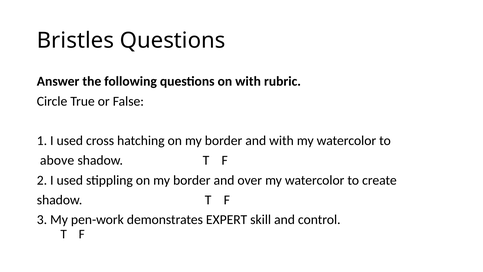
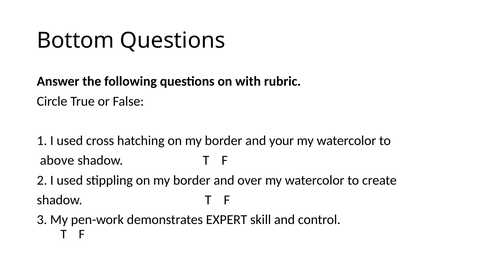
Bristles: Bristles -> Bottom (76, 41)
and with: with -> your (282, 141)
